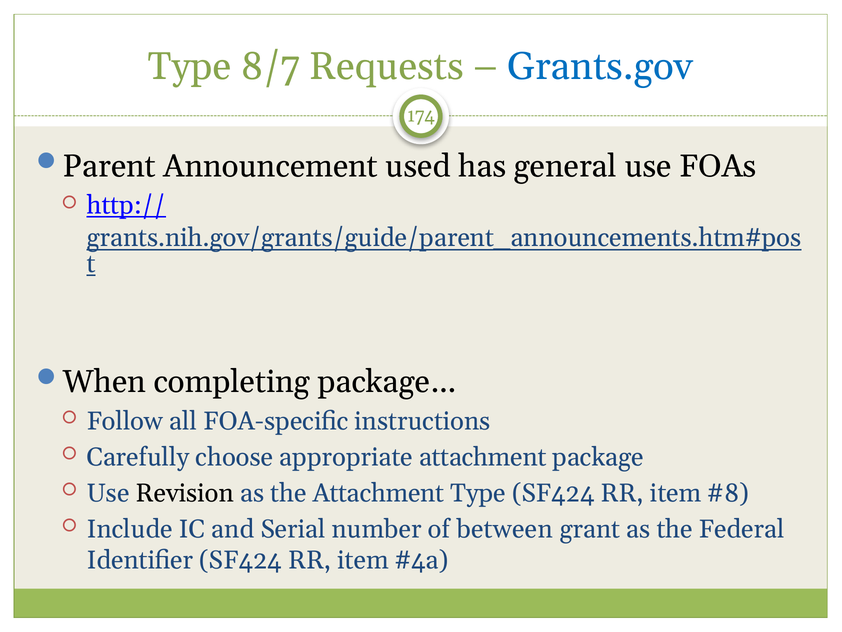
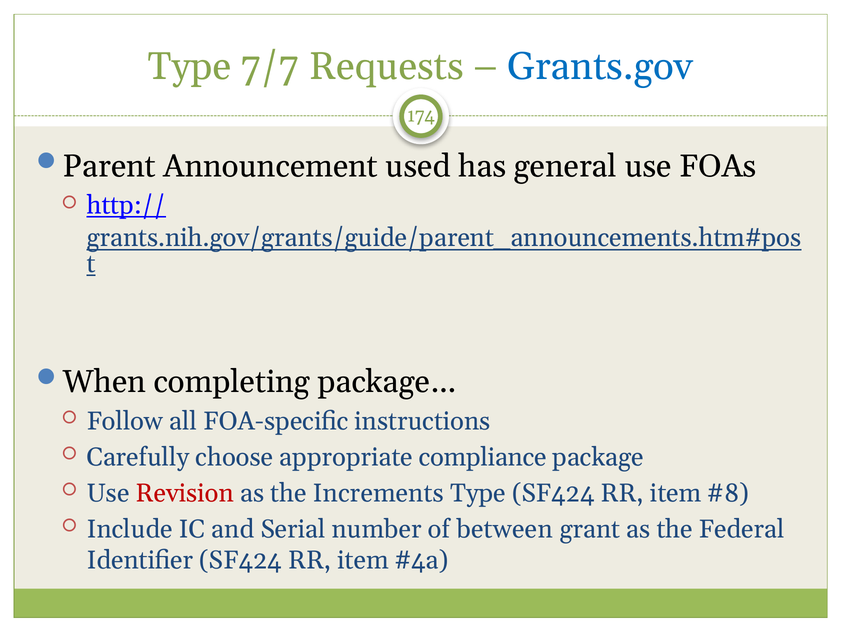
8/7: 8/7 -> 7/7 (270, 66)
appropriate attachment: attachment -> compliance (483, 457)
Revision colour: black -> red (185, 493)
the Attachment: Attachment -> Increments (378, 493)
